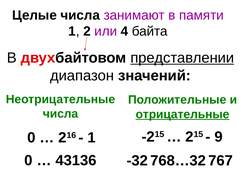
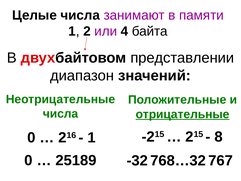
представлении underline: present -> none (182, 58)
9: 9 -> 8 (219, 137)
43136: 43136 -> 25189 (76, 160)
